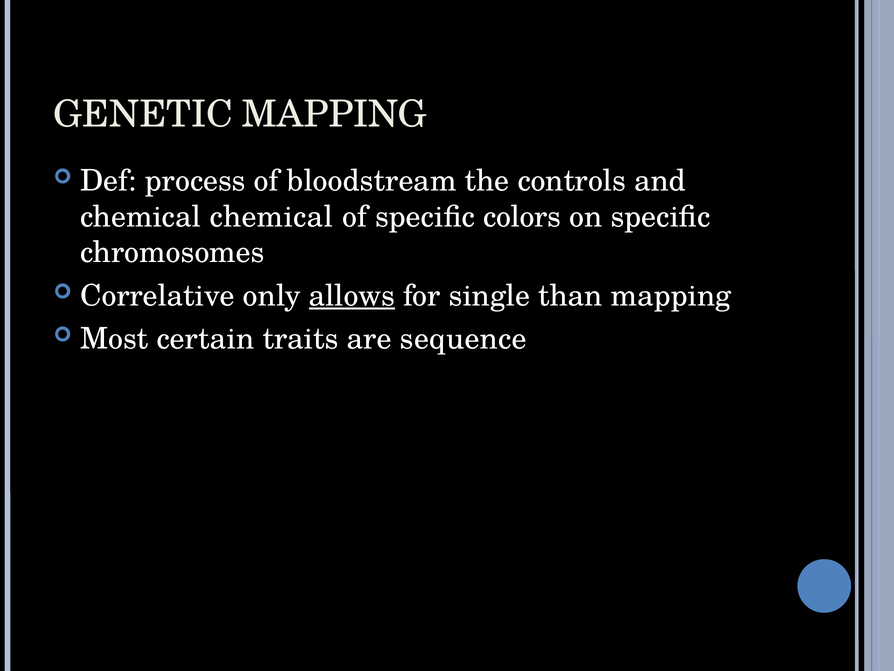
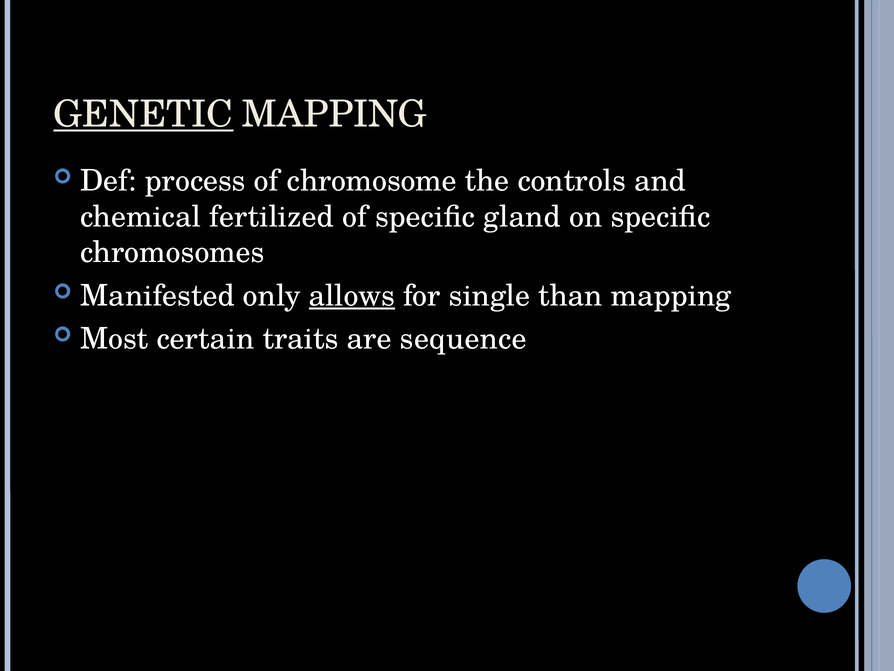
GENETIC underline: none -> present (143, 114)
bloodstream: bloodstream -> chromosome (372, 181)
chemical chemical: chemical -> fertilized (272, 217)
colors: colors -> gland (522, 217)
Correlative: Correlative -> Manifested (158, 296)
